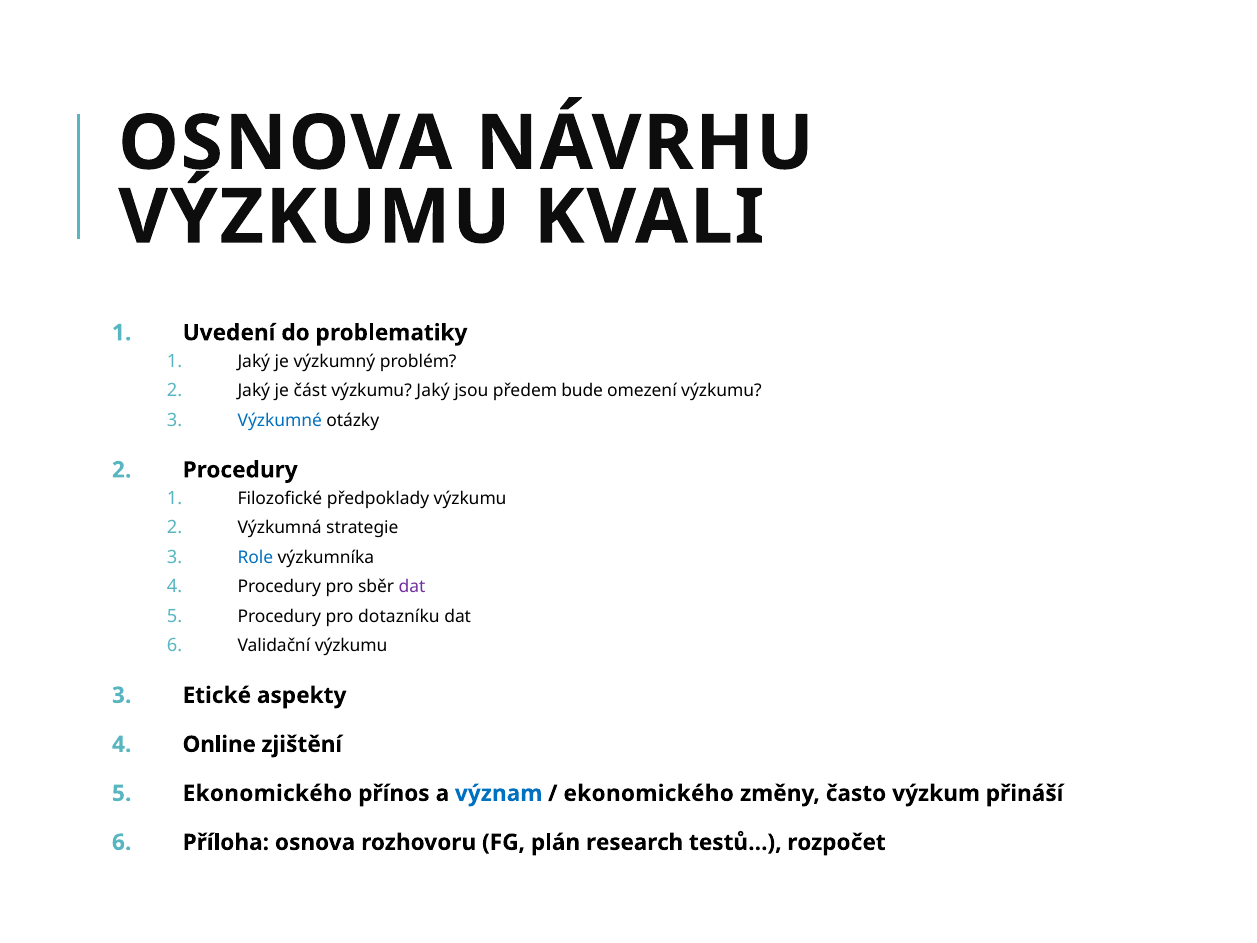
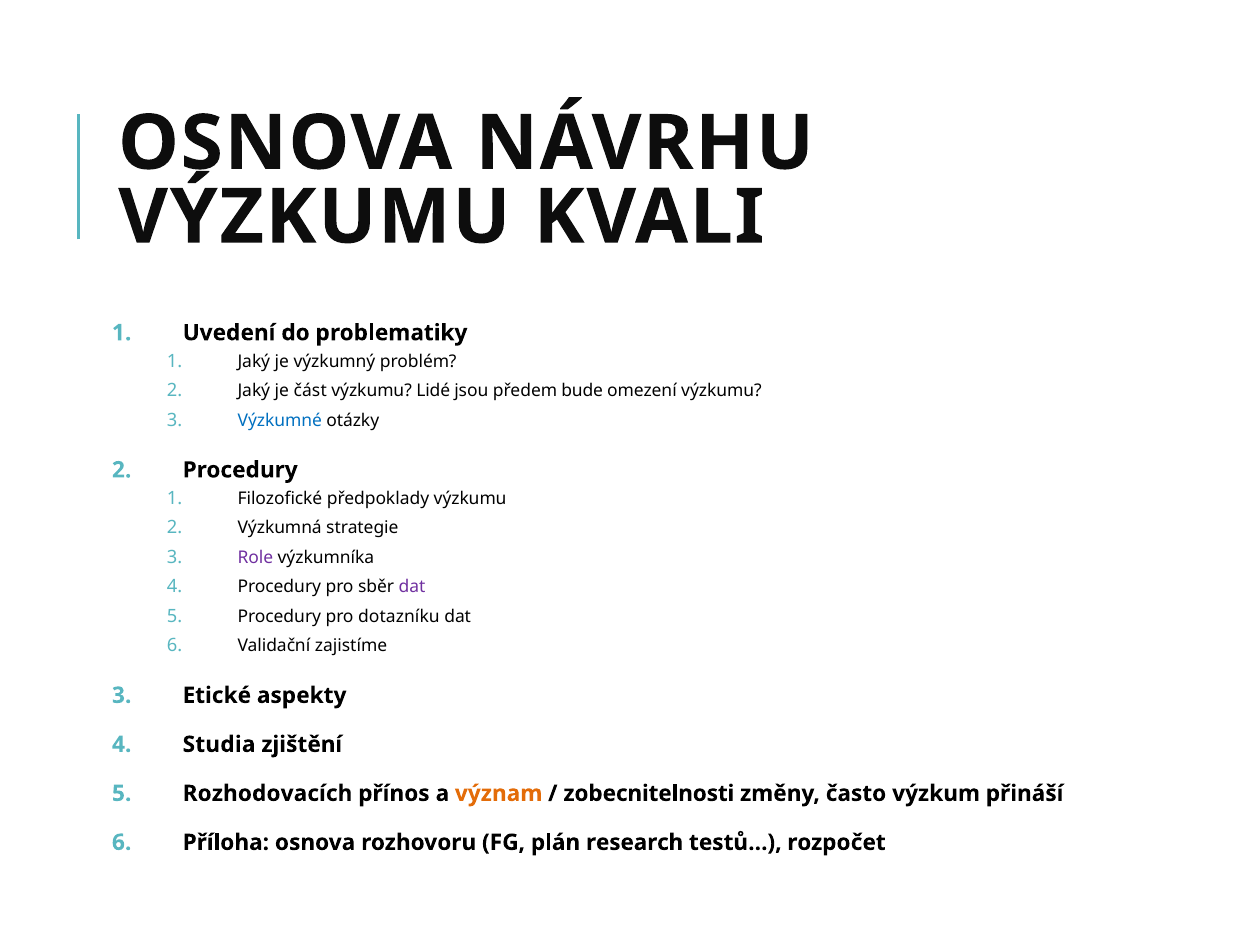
výzkumu Jaký: Jaký -> Lidé (433, 391)
Role colour: blue -> purple (255, 557)
Validační výzkumu: výzkumu -> zajistíme (351, 646)
Online: Online -> Studia (219, 744)
Ekonomického: Ekonomického -> Rozhodovacích (267, 793)
význam colour: blue -> orange (499, 793)
ekonomického: ekonomického -> zobecnitelnosti (649, 793)
